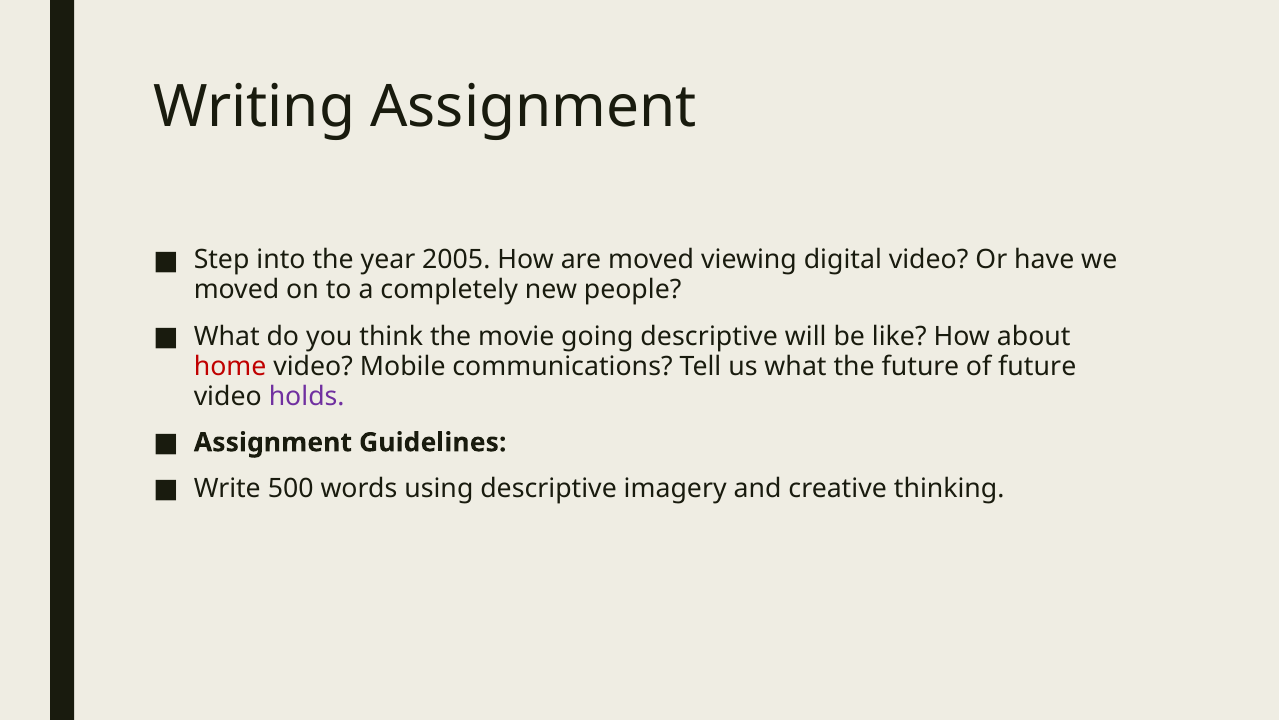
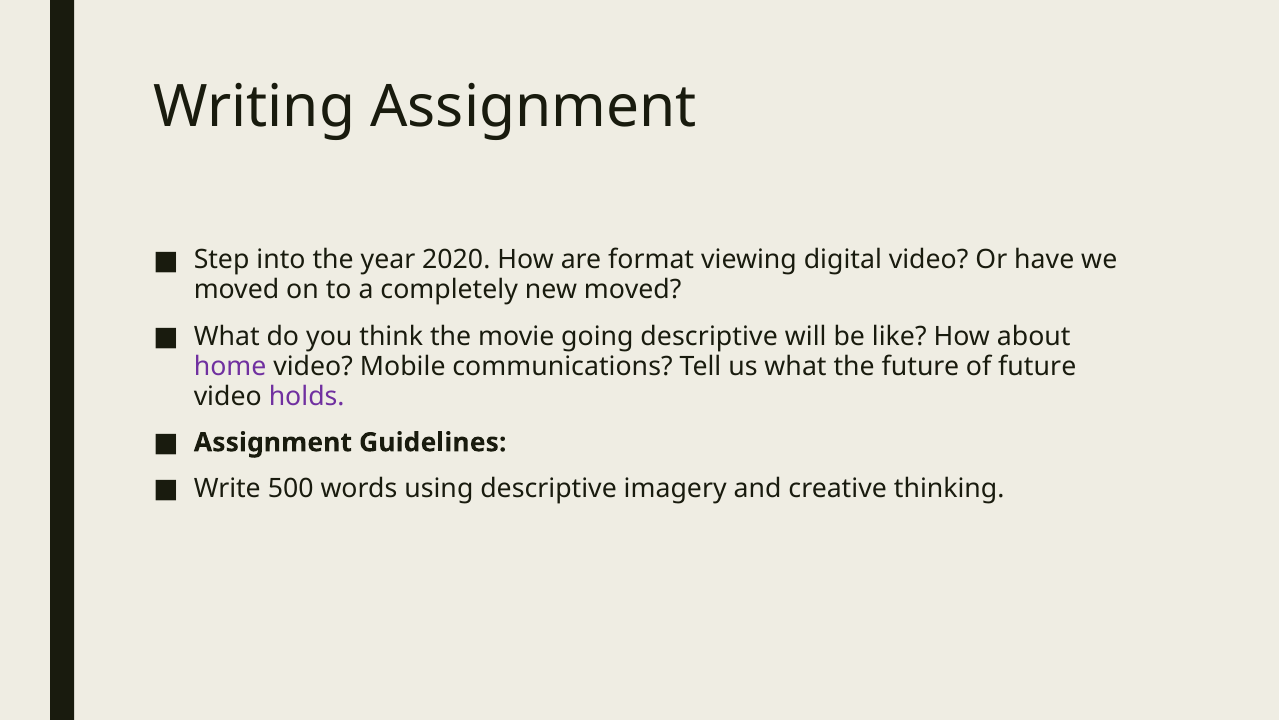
2005: 2005 -> 2020 (456, 260)
are moved: moved -> format (651, 260)
new people: people -> moved (633, 290)
home colour: red -> purple (230, 366)
